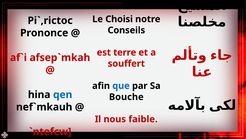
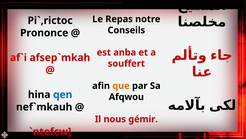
Choisi: Choisi -> Repas (119, 19)
terre: terre -> anba (125, 52)
que colour: blue -> orange (121, 85)
Bouche: Bouche -> Afqwou (126, 97)
faible: faible -> gémir (143, 119)
